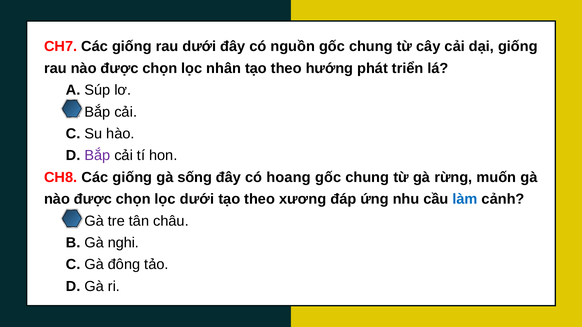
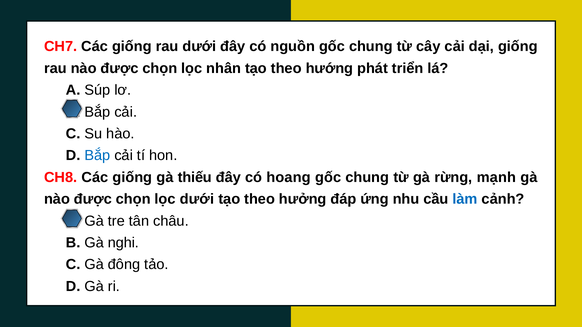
Bắp colour: purple -> blue (97, 156)
sống: sống -> thiếu (195, 178)
muốn: muốn -> mạnh (496, 178)
xương: xương -> hưởng (303, 199)
